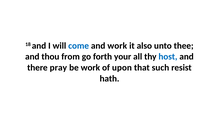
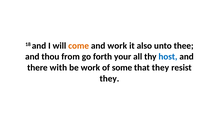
come colour: blue -> orange (79, 46)
pray: pray -> with (58, 68)
upon: upon -> some (122, 68)
that such: such -> they (160, 68)
hath: hath -> they (109, 79)
